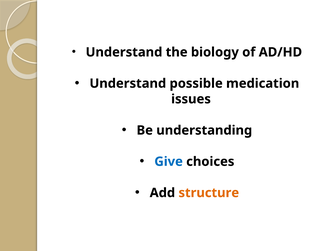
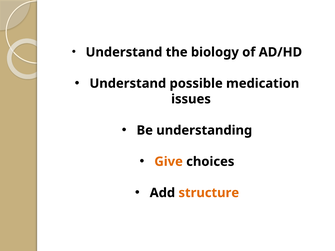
Give colour: blue -> orange (169, 162)
